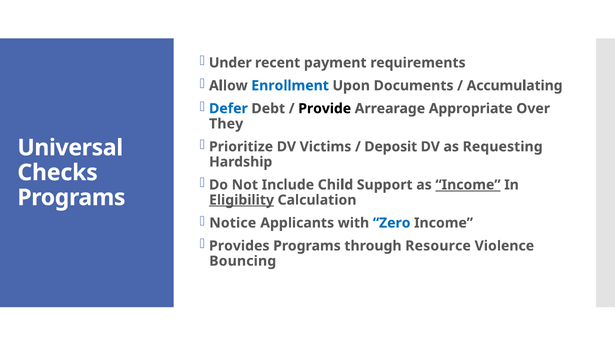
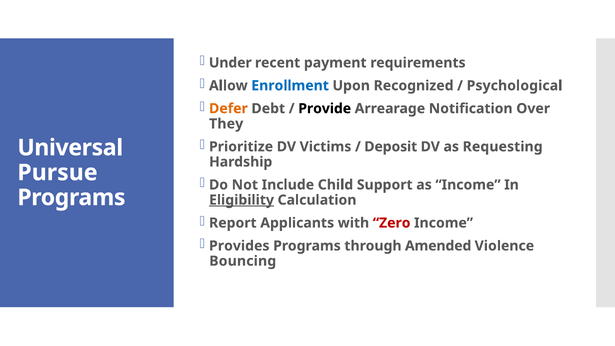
Documents: Documents -> Recognized (414, 86)
Accumulating: Accumulating -> Psychological (515, 86)
Defer colour: blue -> orange (228, 109)
Appropriate: Appropriate -> Notification (471, 109)
Checks: Checks -> Pursue (57, 173)
Income underline: present -> none (468, 185)
Notice: Notice -> Report (233, 223)
Zero colour: blue -> red (392, 223)
Resource: Resource -> Amended (438, 246)
